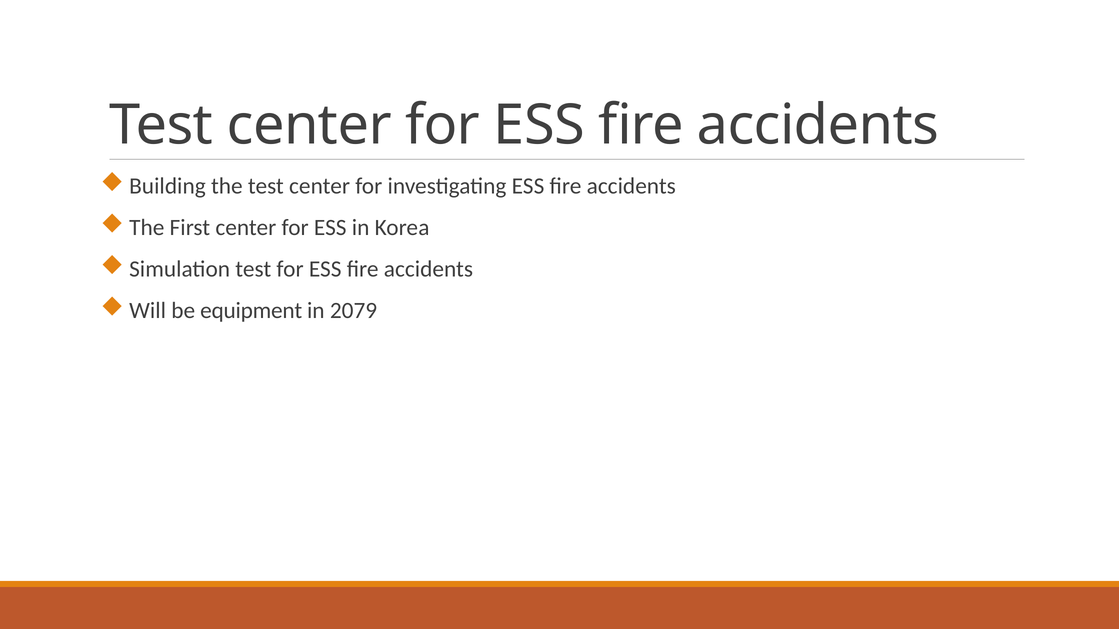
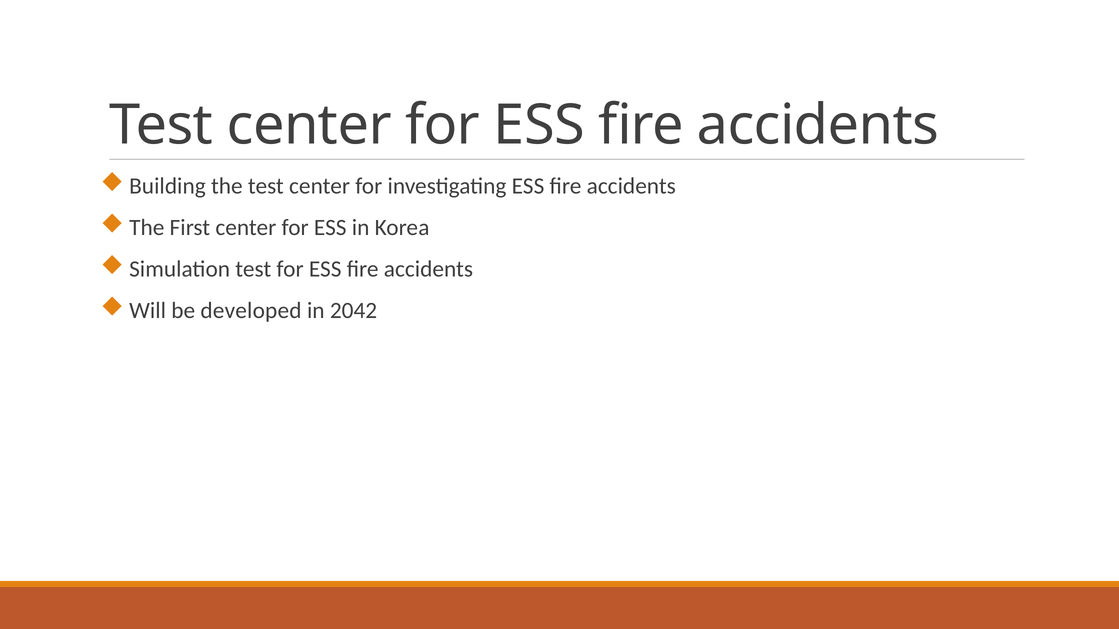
equipment: equipment -> developed (251, 311)
2079: 2079 -> 2042 (354, 311)
